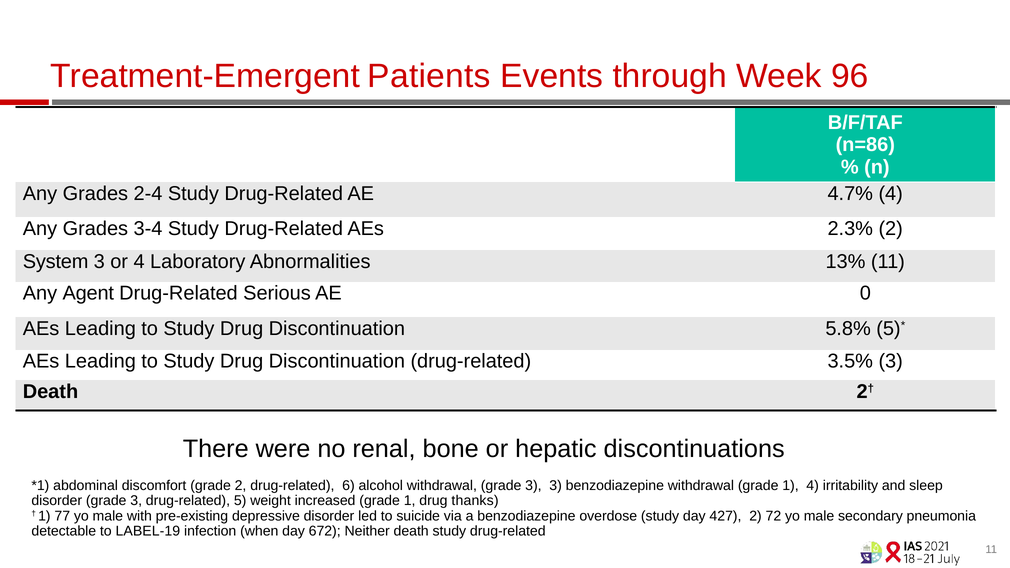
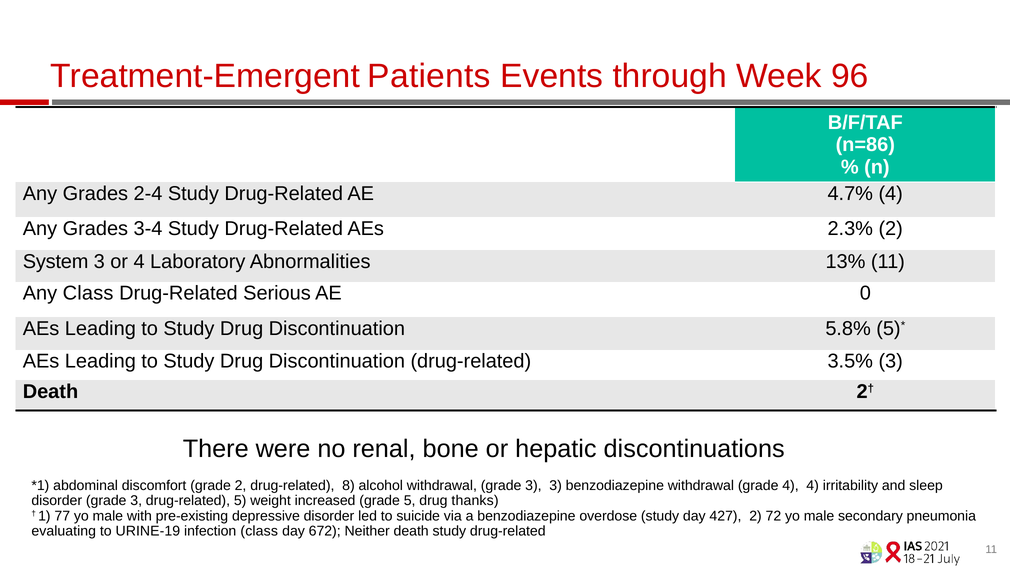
Any Agent: Agent -> Class (88, 293)
6: 6 -> 8 (348, 486)
withdrawal grade 1: 1 -> 4 (790, 486)
increased grade 1: 1 -> 5 (410, 501)
detectable: detectable -> evaluating (64, 531)
LABEL-19: LABEL-19 -> URINE-19 (148, 531)
infection when: when -> class (259, 531)
